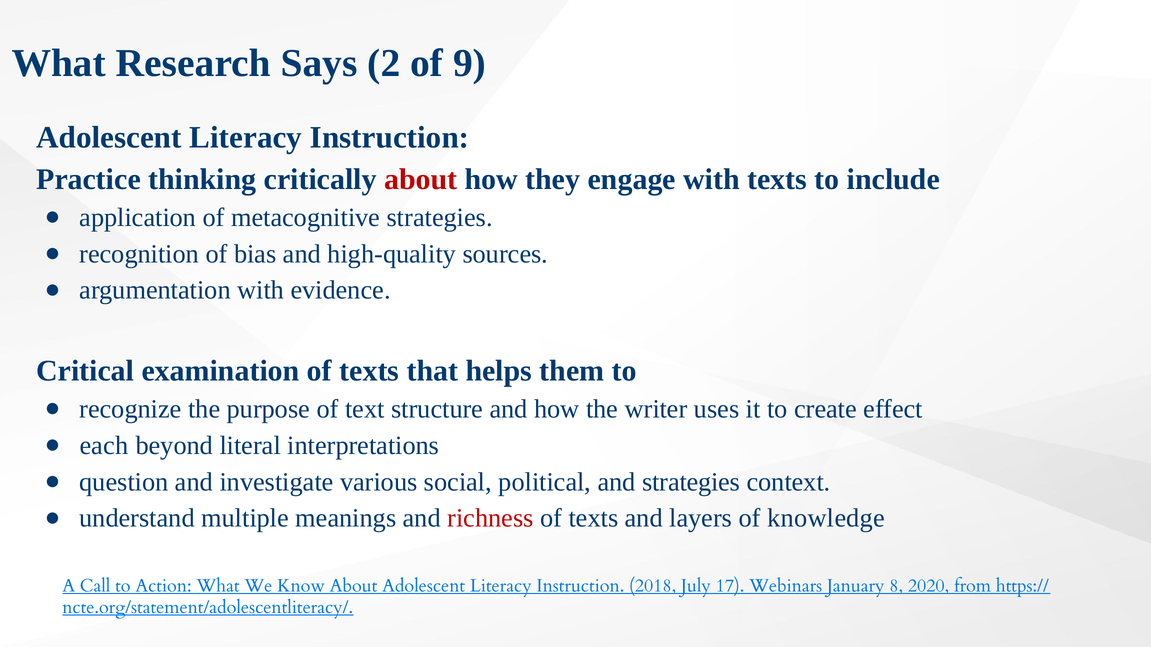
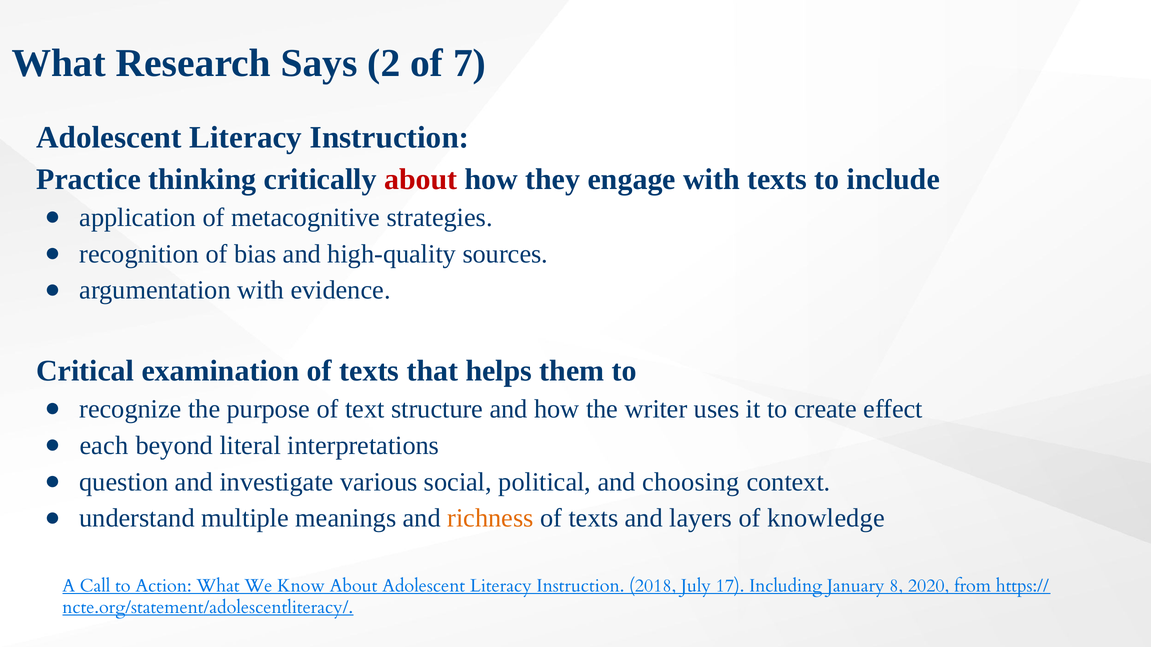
9: 9 -> 7 (469, 63)
and strategies: strategies -> choosing (691, 482)
richness colour: red -> orange (490, 519)
Webinars: Webinars -> Including (786, 586)
